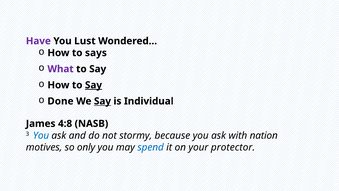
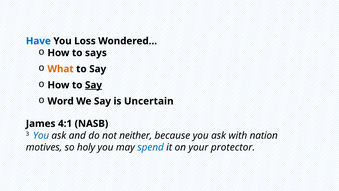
Have colour: purple -> blue (38, 41)
Lust: Lust -> Loss (85, 41)
What colour: purple -> orange (61, 69)
Done: Done -> Word (61, 101)
Say underline: present -> none (102, 101)
Individual: Individual -> Uncertain (149, 101)
4:8: 4:8 -> 4:1 (65, 123)
stormy: stormy -> neither (136, 135)
only: only -> holy (86, 147)
